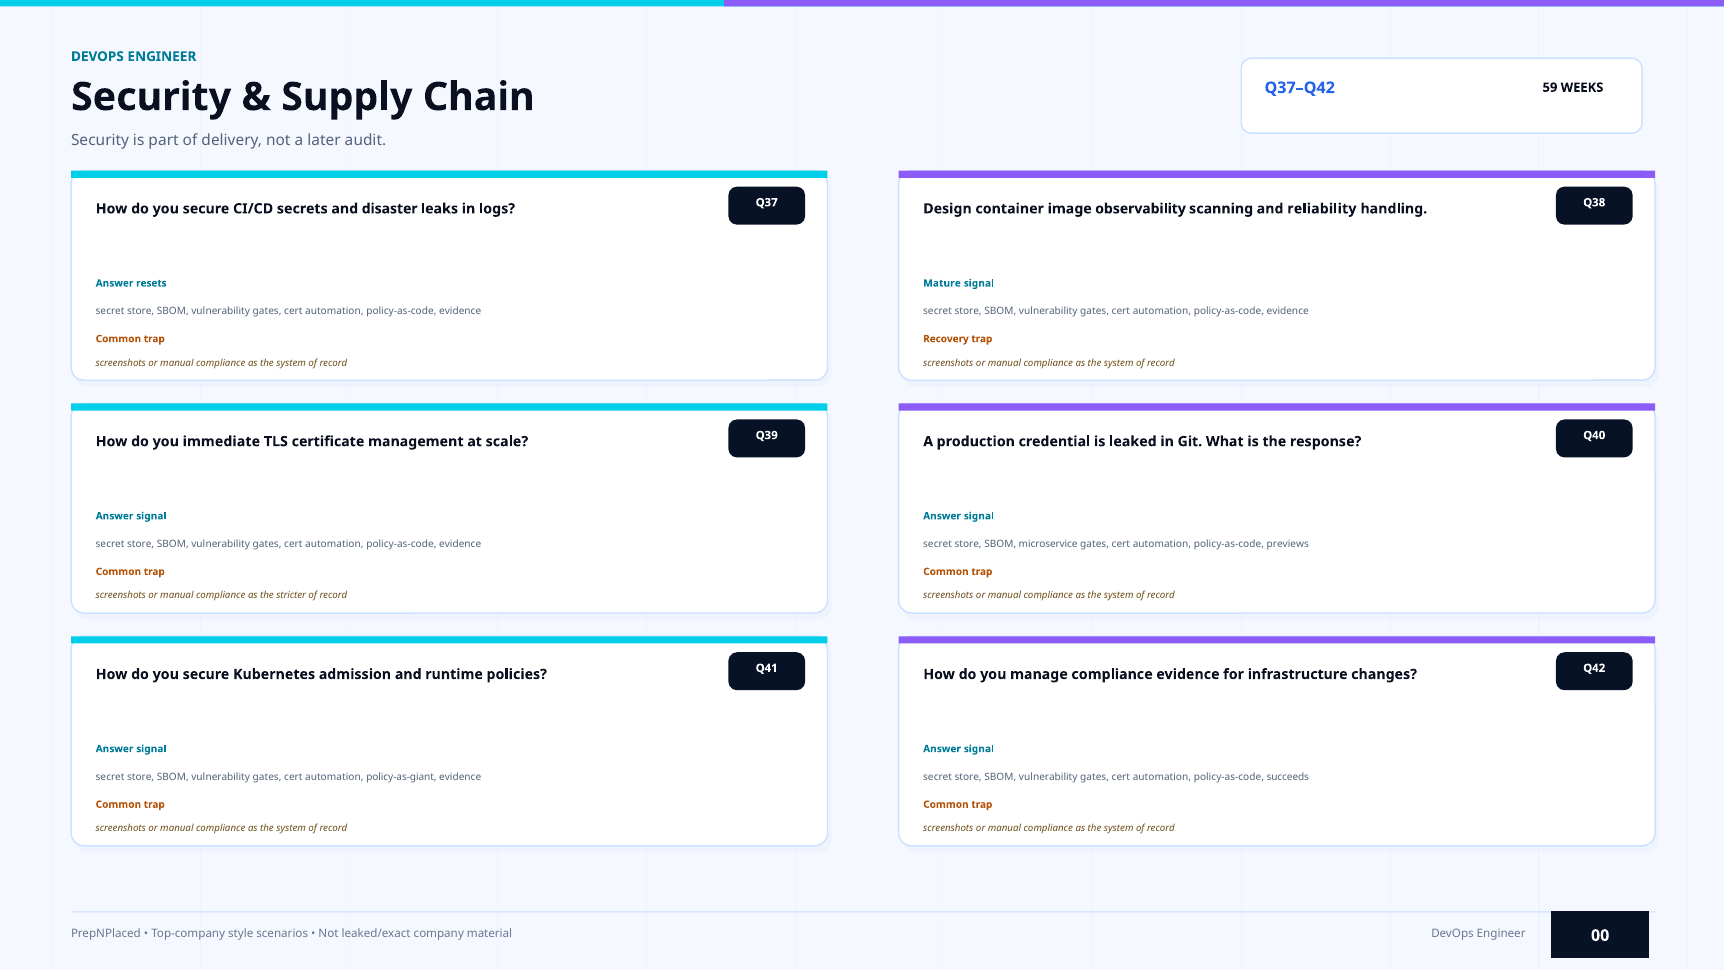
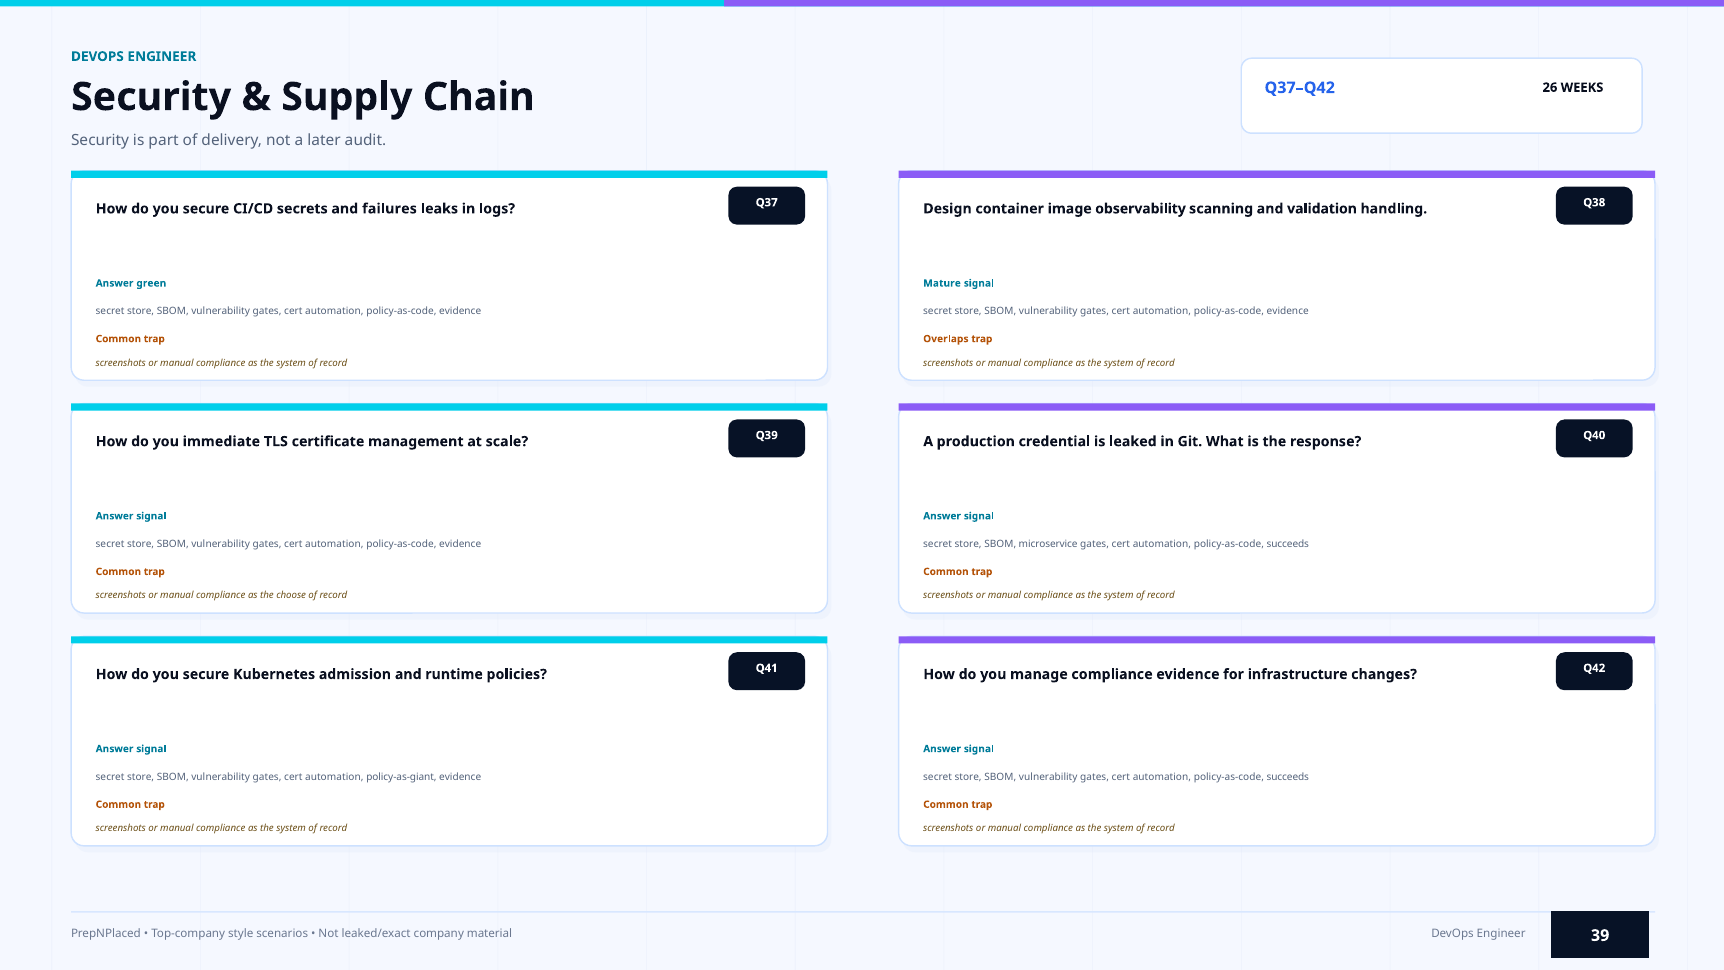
59: 59 -> 26 (1550, 87)
disaster: disaster -> failures (390, 209)
reliability: reliability -> validation (1322, 209)
resets: resets -> green (151, 283)
Recovery: Recovery -> Overlaps (946, 339)
previews: previews -> succeeds (1288, 544)
stricter: stricter -> choose (291, 596)
00: 00 -> 39 (1600, 935)
